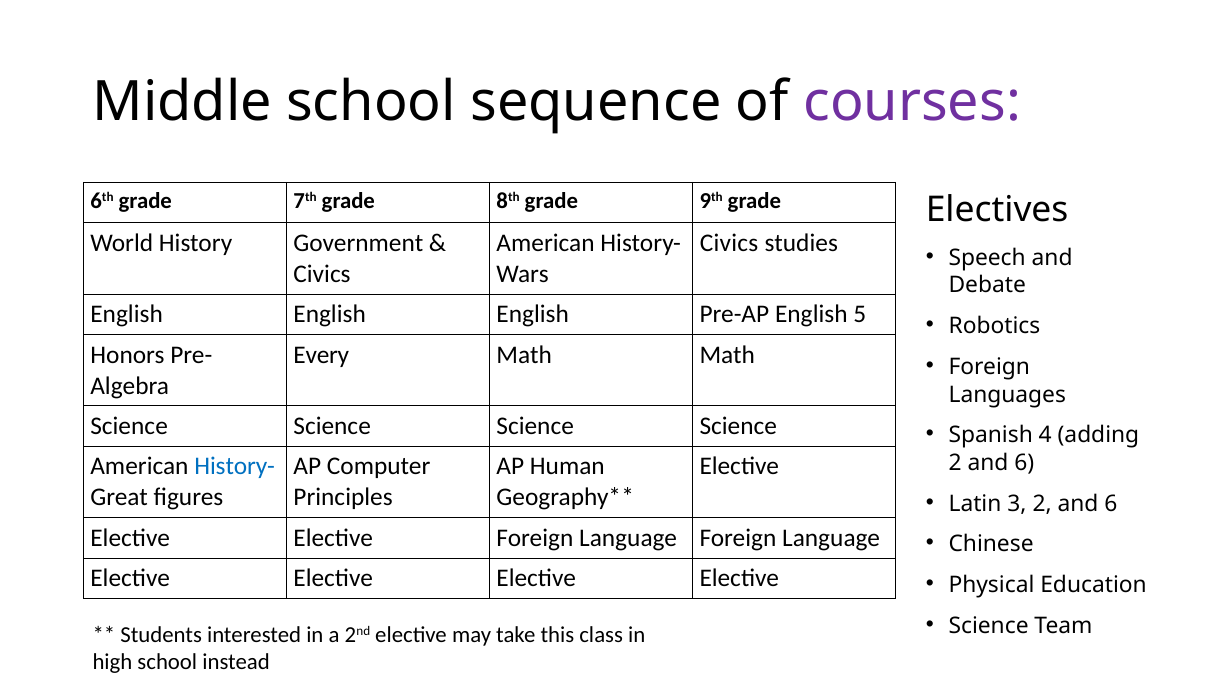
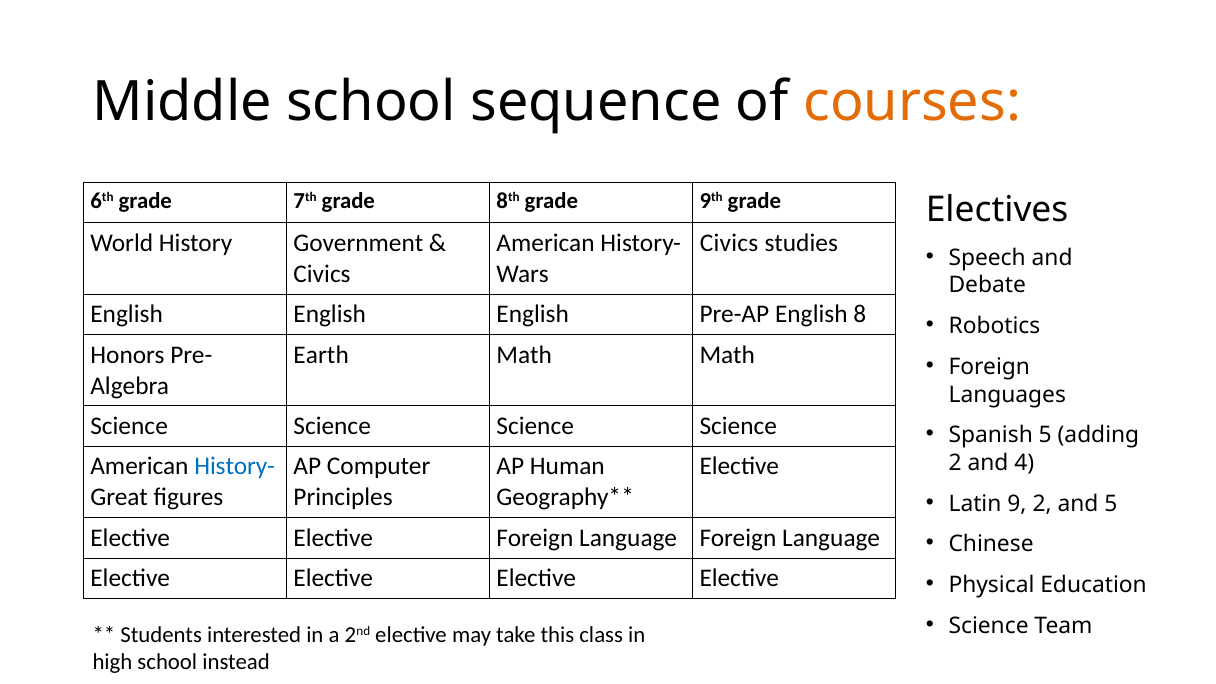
courses colour: purple -> orange (912, 102)
5: 5 -> 8 (860, 314)
Every: Every -> Earth (321, 355)
Spanish 4: 4 -> 5 (1045, 435)
6: 6 -> 4 (1024, 463)
3: 3 -> 9 (1017, 504)
6: 6 -> 5 (1111, 504)
